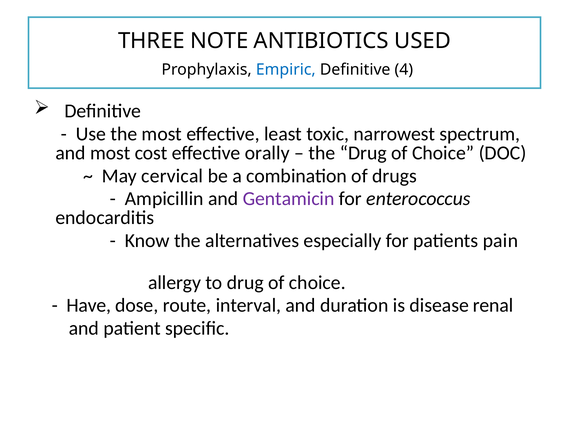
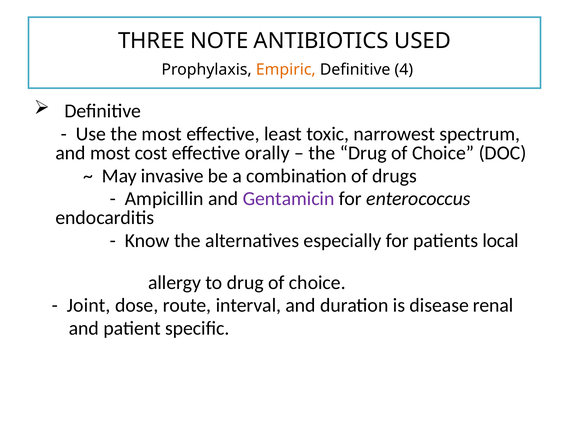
Empiric colour: blue -> orange (286, 70)
cervical: cervical -> invasive (172, 176)
pain: pain -> local (501, 241)
Have: Have -> Joint (89, 305)
